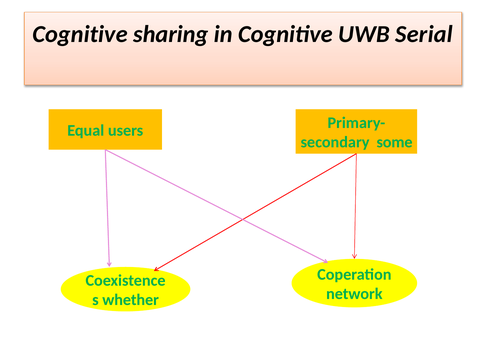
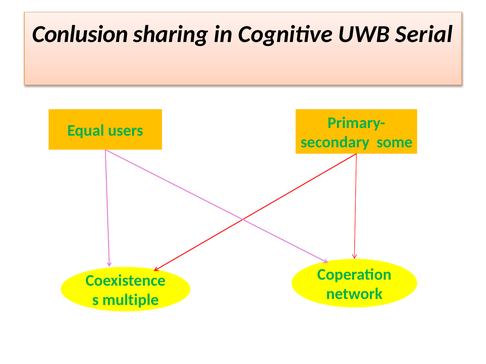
Cognitive: Cognitive -> Conlusion (80, 34)
whether: whether -> multiple (131, 300)
